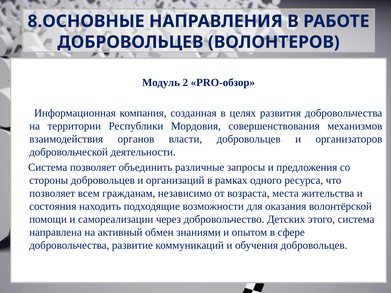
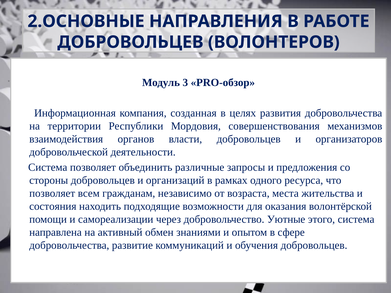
8.ОСНОВНЫЕ: 8.ОСНОВНЫЕ -> 2.ОСНОВНЫЕ (86, 21)
2: 2 -> 3 (185, 83)
Детских: Детских -> Уютные (286, 220)
